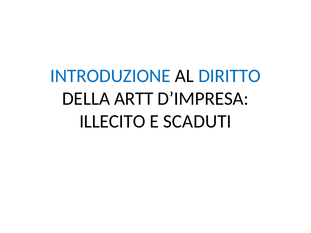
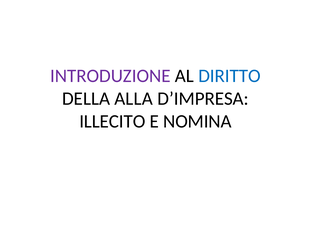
INTRODUZIONE colour: blue -> purple (110, 76)
ARTT: ARTT -> ALLA (134, 99)
SCADUTI: SCADUTI -> NOMINA (197, 122)
